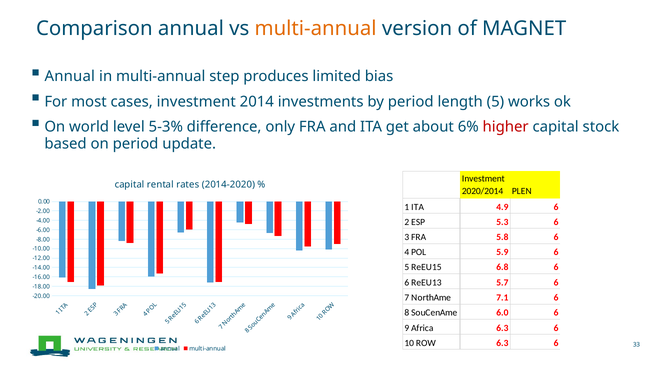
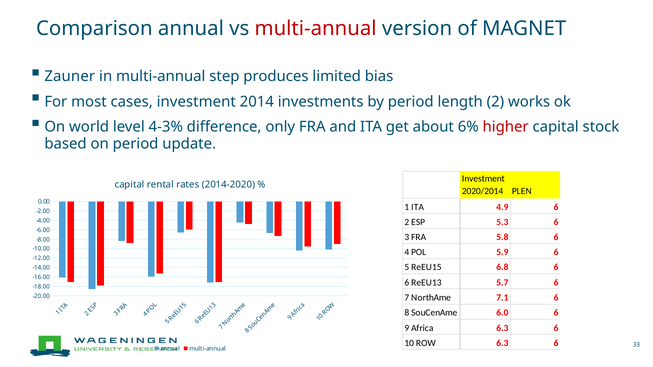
multi-annual colour: orange -> red (316, 29)
Annual: Annual -> Zauner (70, 77)
length 5: 5 -> 2 (495, 102)
5-3%: 5-3% -> 4-3% (166, 127)
